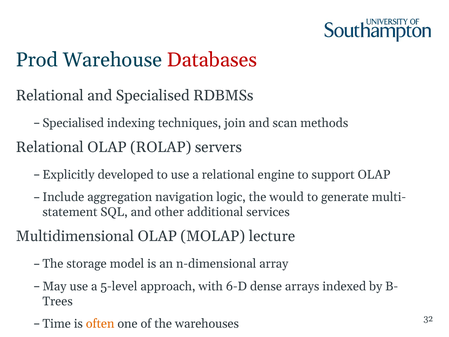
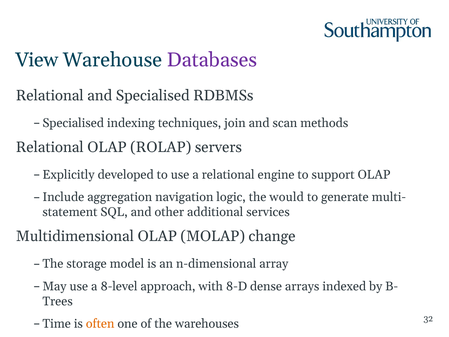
Prod: Prod -> View (37, 60)
Databases colour: red -> purple (212, 60)
lecture: lecture -> change (272, 236)
5-level: 5-level -> 8-level (119, 286)
6-D: 6-D -> 8-D (237, 286)
